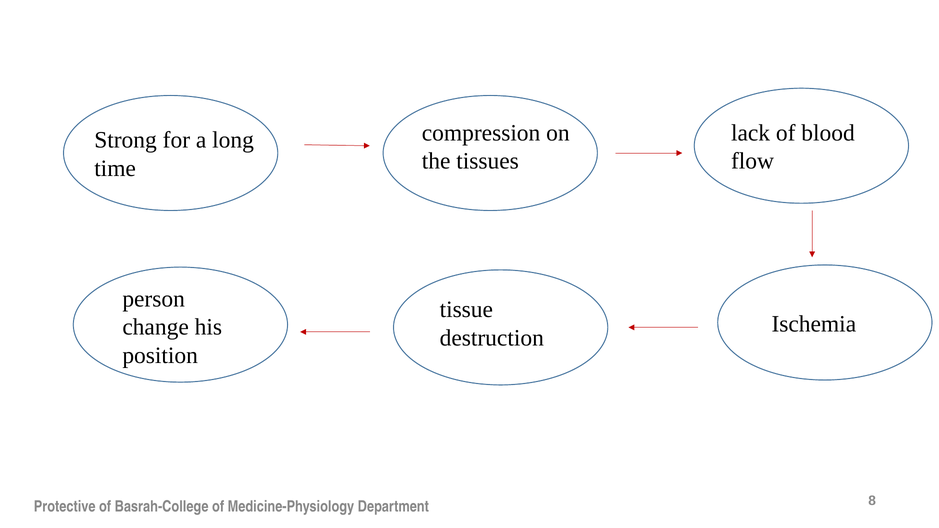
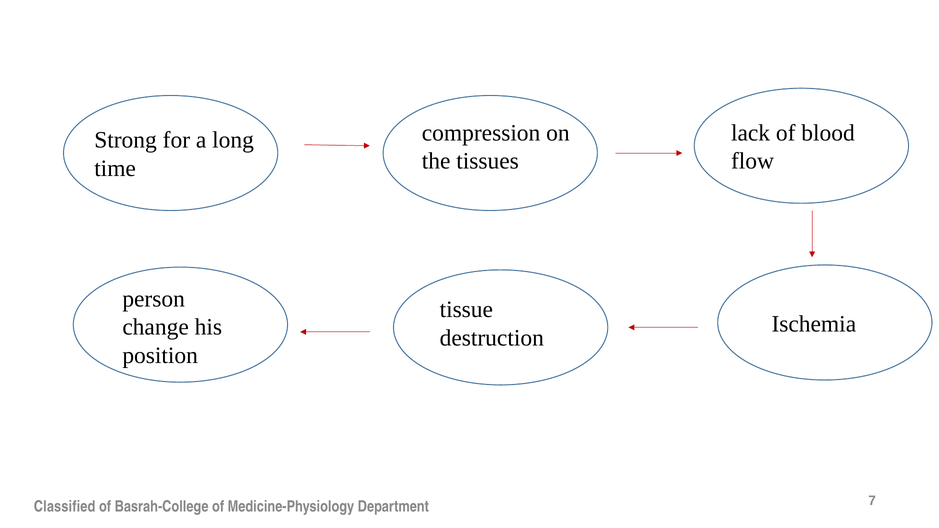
Protective: Protective -> Classified (65, 507)
8: 8 -> 7 (872, 501)
